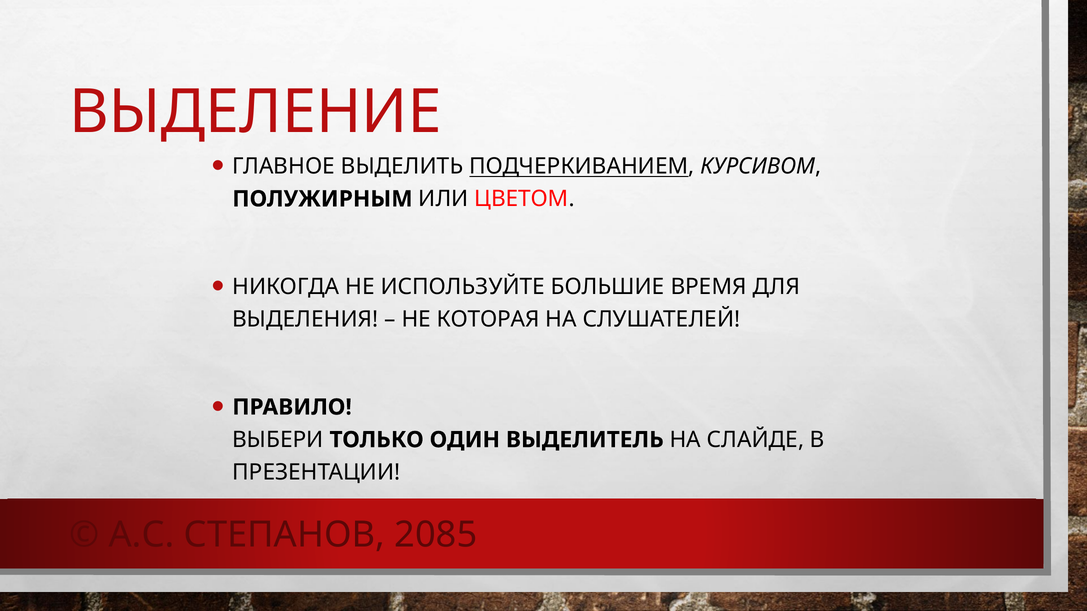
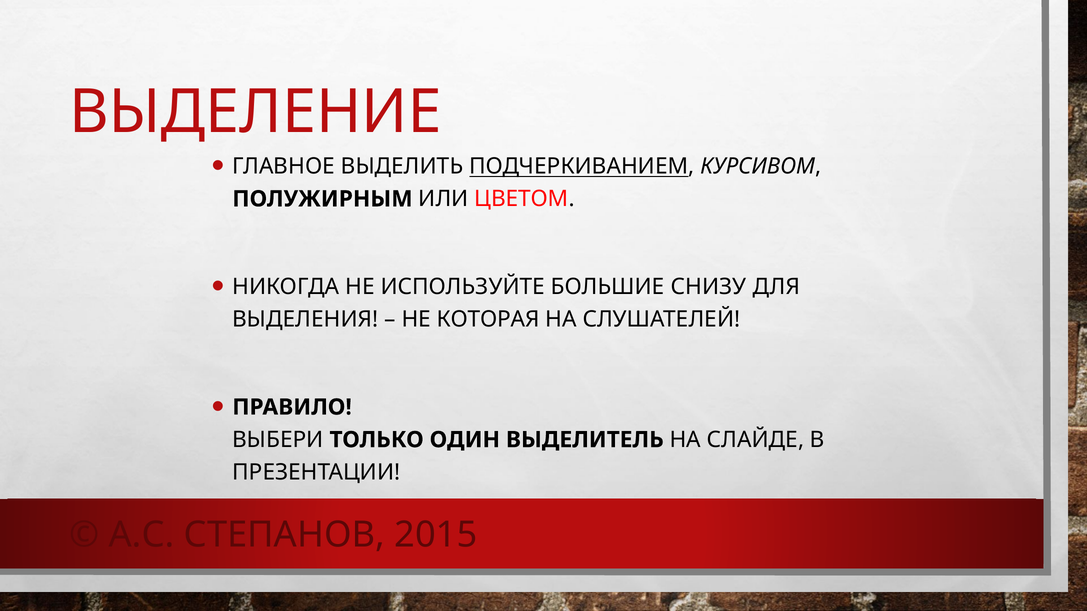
ВРЕМЯ: ВРЕМЯ -> СНИЗУ (708, 287)
2085: 2085 -> 2015 (436, 535)
